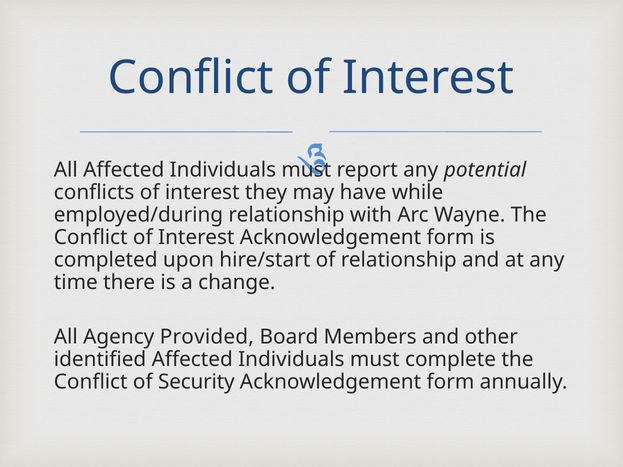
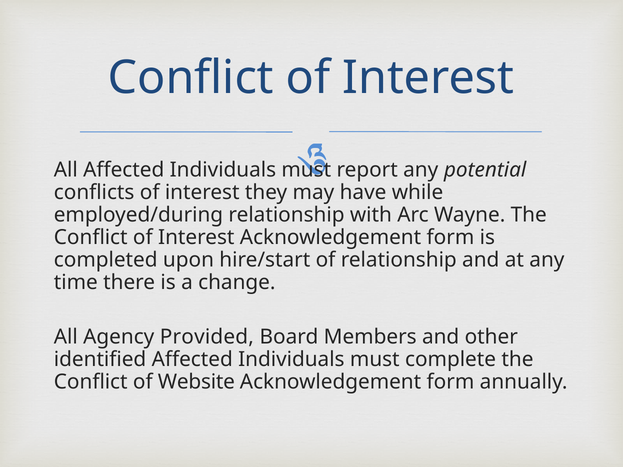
Security: Security -> Website (196, 382)
